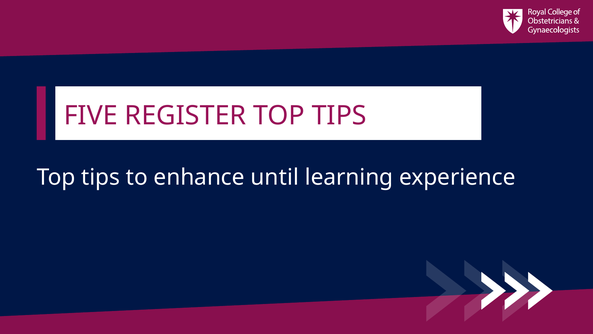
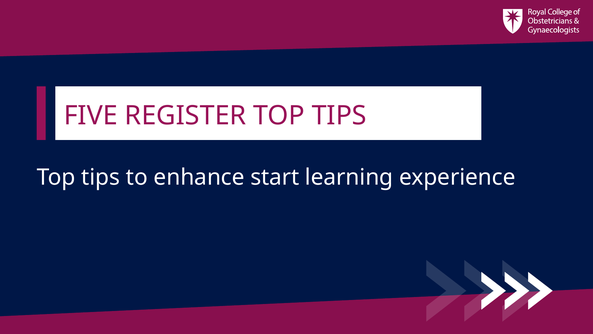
until: until -> start (275, 177)
